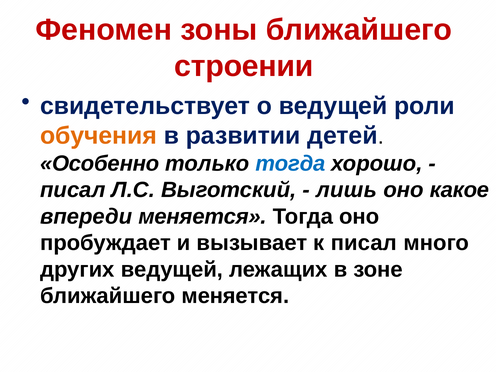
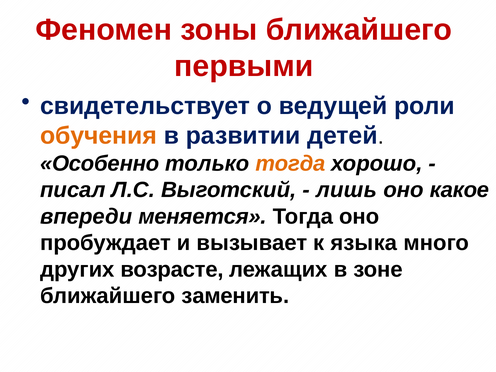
строении: строении -> первыми (244, 66)
тогда colour: blue -> orange (290, 164)
к писал: писал -> языка (364, 243)
других ведущей: ведущей -> возрасте (172, 269)
ближайшего меняется: меняется -> заменить (235, 296)
